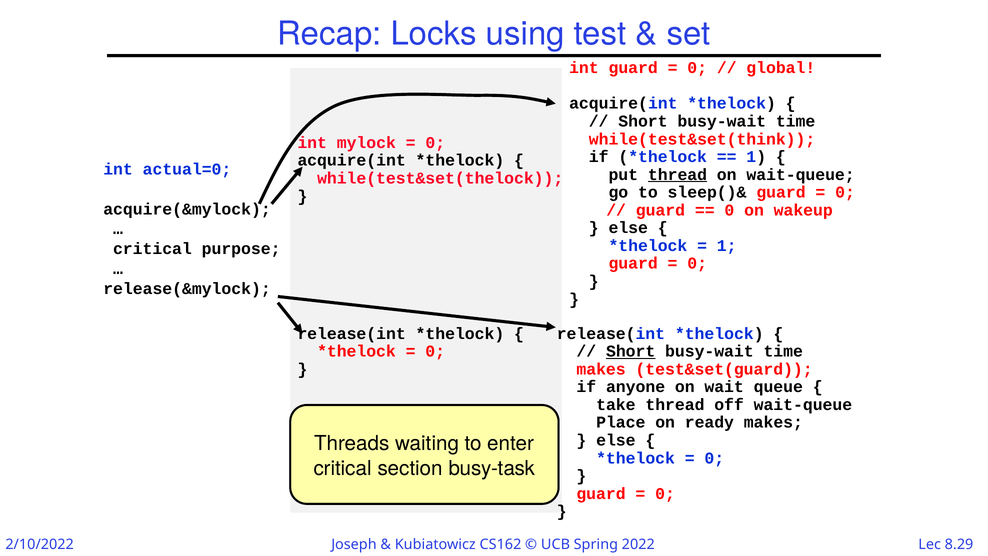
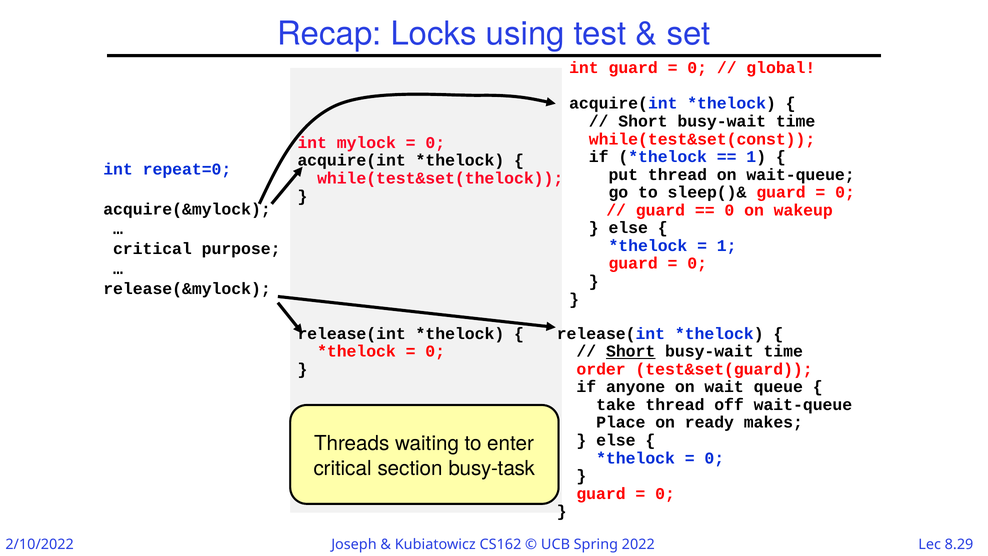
while(test&set(think: while(test&set(think -> while(test&set(const (702, 139)
actual=0: actual=0 -> repeat=0 (187, 169)
thread underline: present -> none (678, 175)
makes: makes -> order (601, 369)
